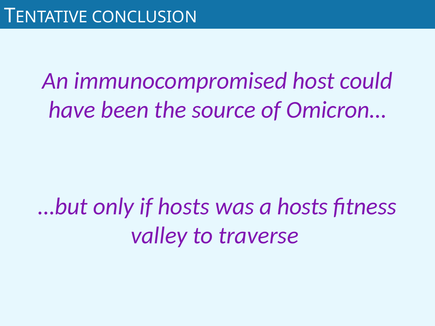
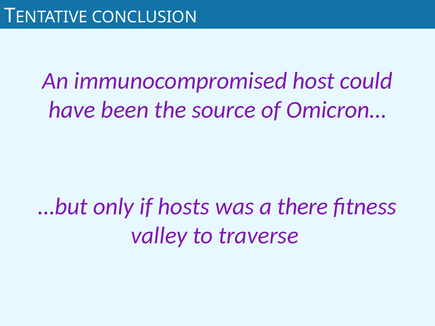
a hosts: hosts -> there (303, 207)
